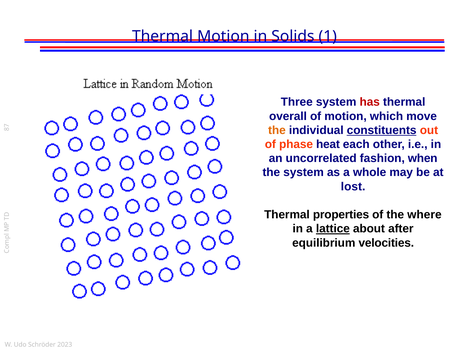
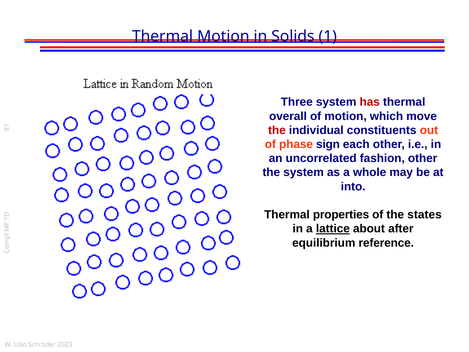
the colour: orange -> red (277, 130)
constituents underline: present -> none (382, 130)
heat: heat -> sign (328, 144)
fashion when: when -> other (423, 158)
lost: lost -> into (353, 186)
where: where -> states (425, 215)
velocities: velocities -> reference (386, 243)
